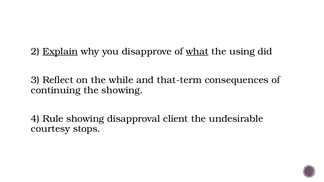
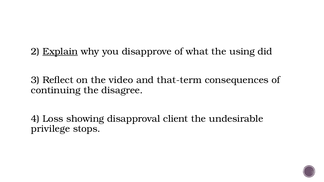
what underline: present -> none (197, 52)
while: while -> video (121, 80)
the showing: showing -> disagree (122, 90)
Rule: Rule -> Loss (53, 119)
courtesy: courtesy -> privilege (50, 129)
